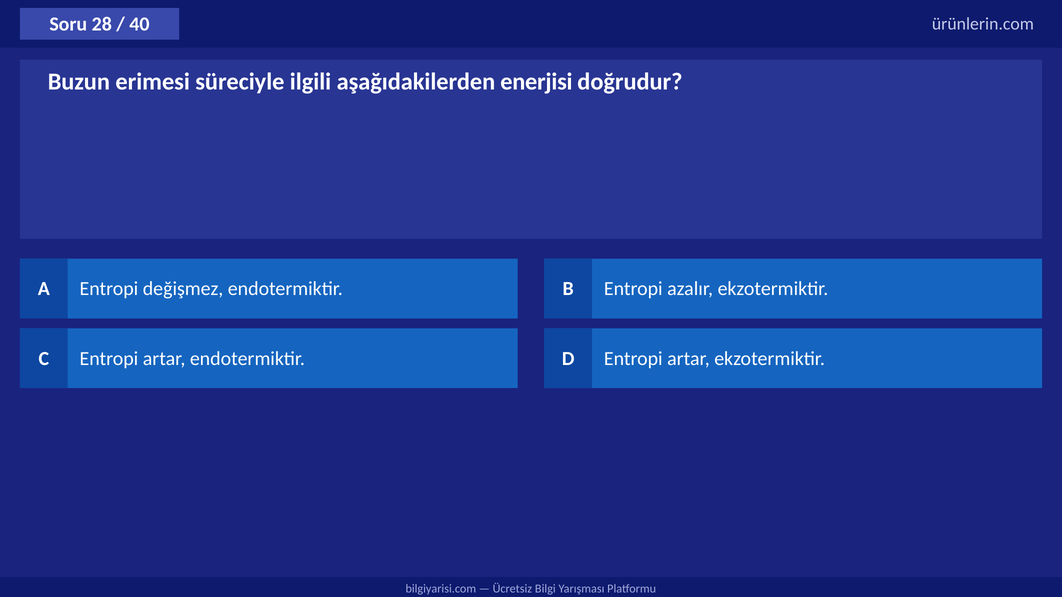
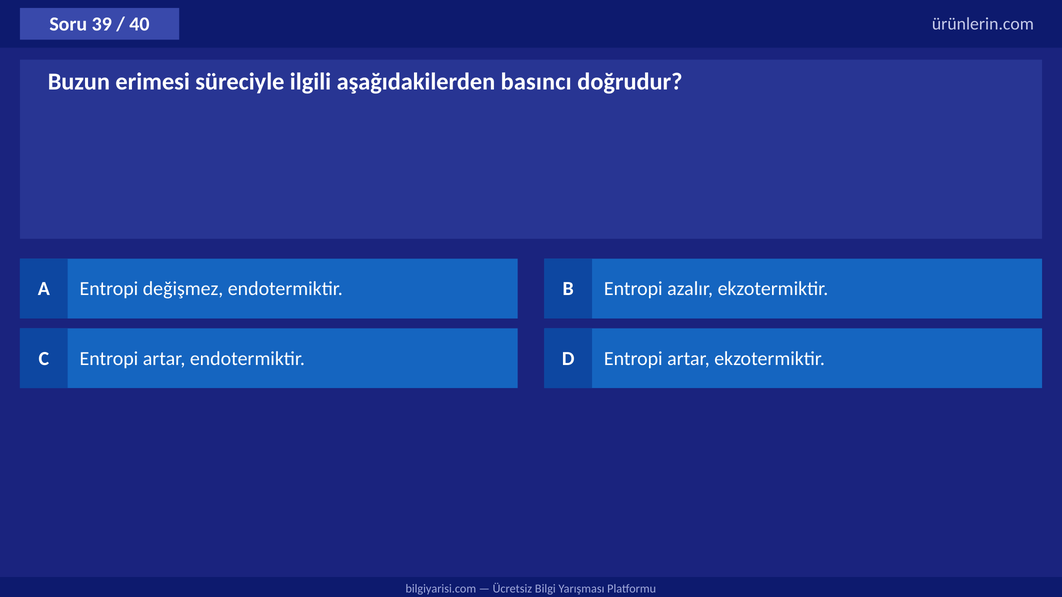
28: 28 -> 39 (102, 24)
enerjisi: enerjisi -> basıncı (536, 82)
